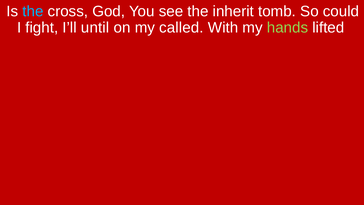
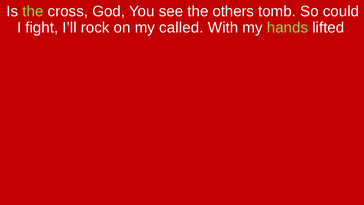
the colour: light blue -> light green (33, 11)
inherit: inherit -> others (233, 11)
until: until -> rock (95, 28)
